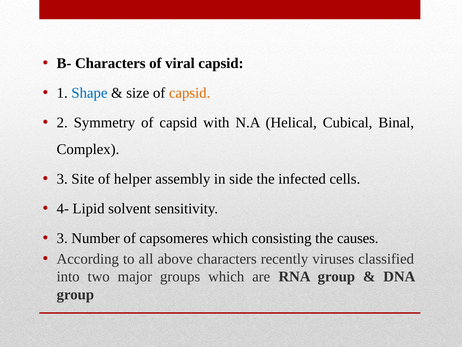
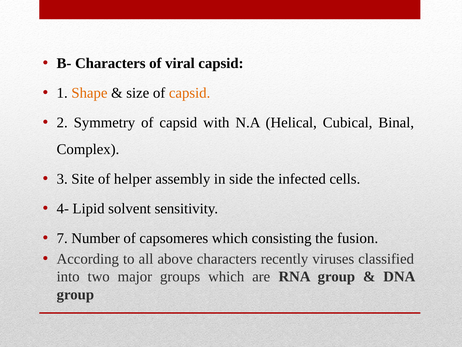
Shape colour: blue -> orange (89, 93)
3: 3 -> 7 (62, 238)
causes: causes -> fusion (358, 238)
